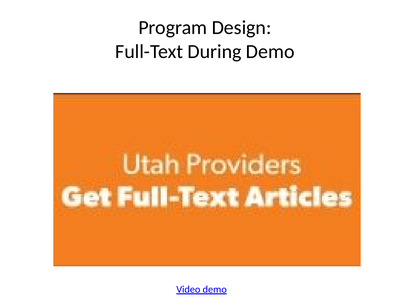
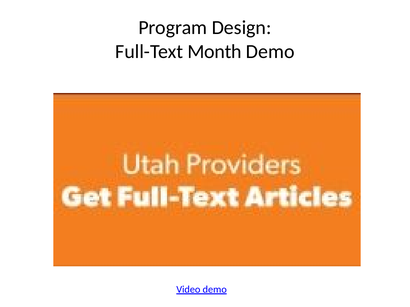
During: During -> Month (215, 52)
